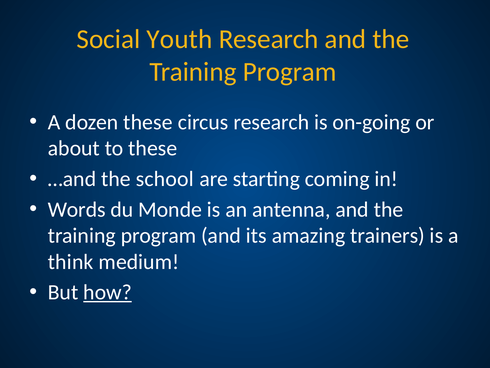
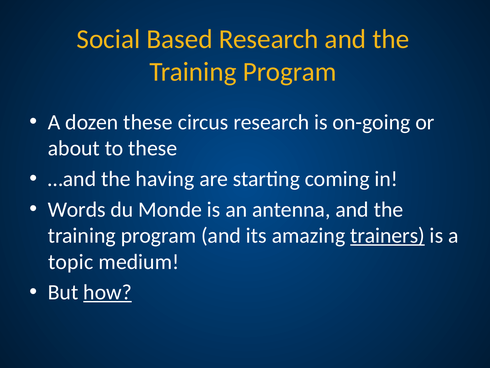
Youth: Youth -> Based (180, 39)
school: school -> having (165, 179)
trainers underline: none -> present (388, 235)
think: think -> topic (71, 262)
